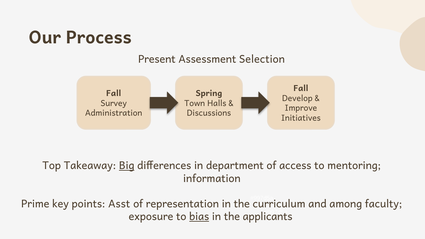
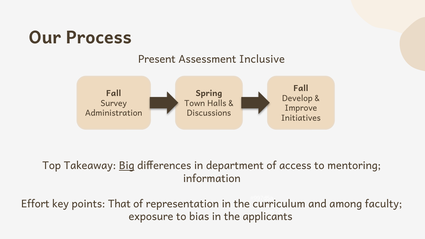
Selection: Selection -> Inclusive (262, 59)
Prime: Prime -> Effort (35, 204)
Asst: Asst -> That (119, 204)
bias underline: present -> none (199, 217)
